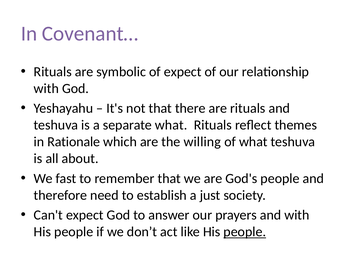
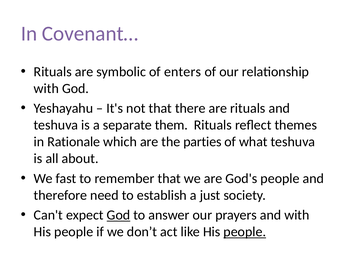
of expect: expect -> enters (183, 72)
separate what: what -> them (171, 125)
willing: willing -> parties (202, 142)
God underline: none -> present (118, 215)
